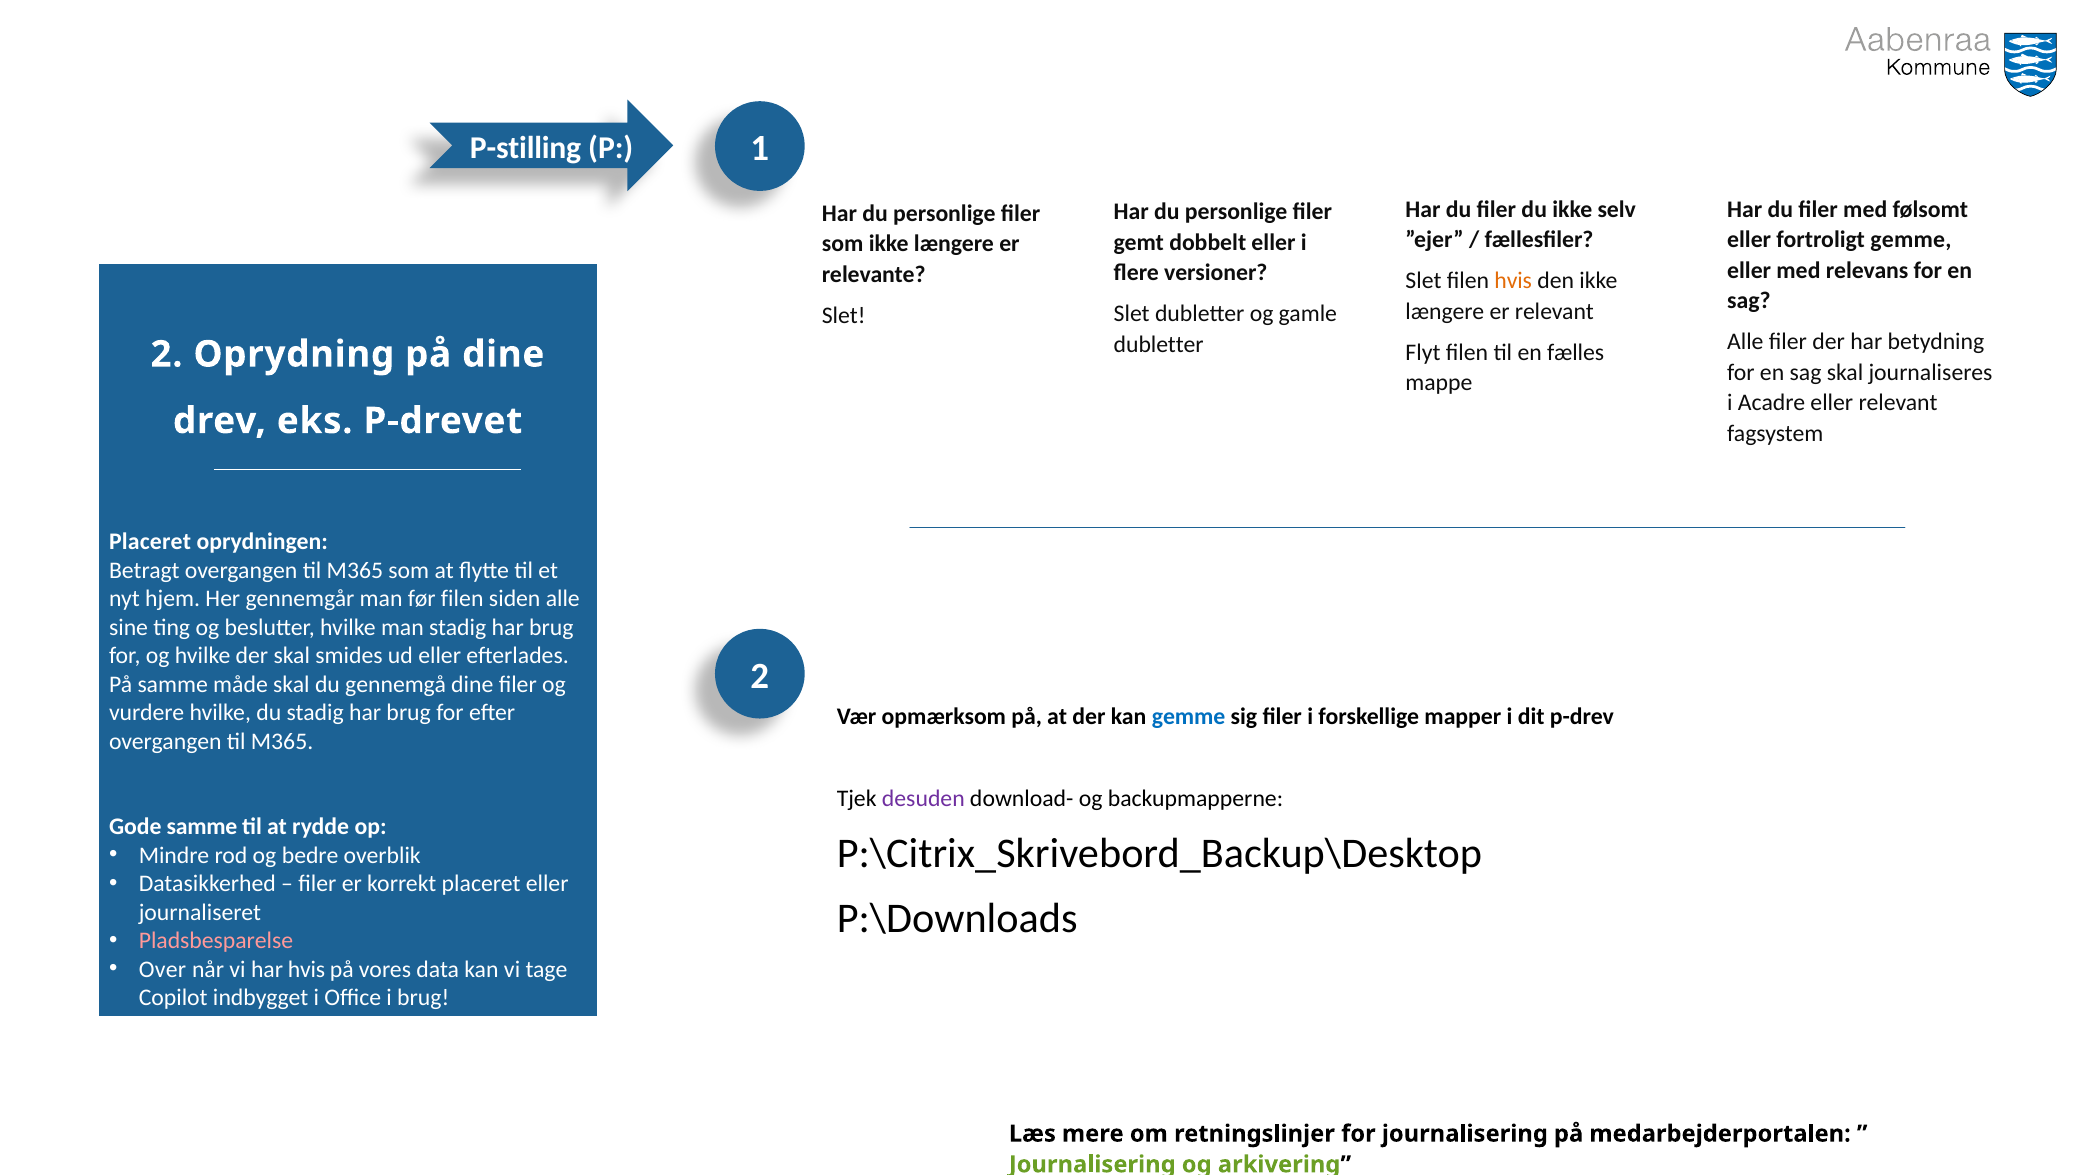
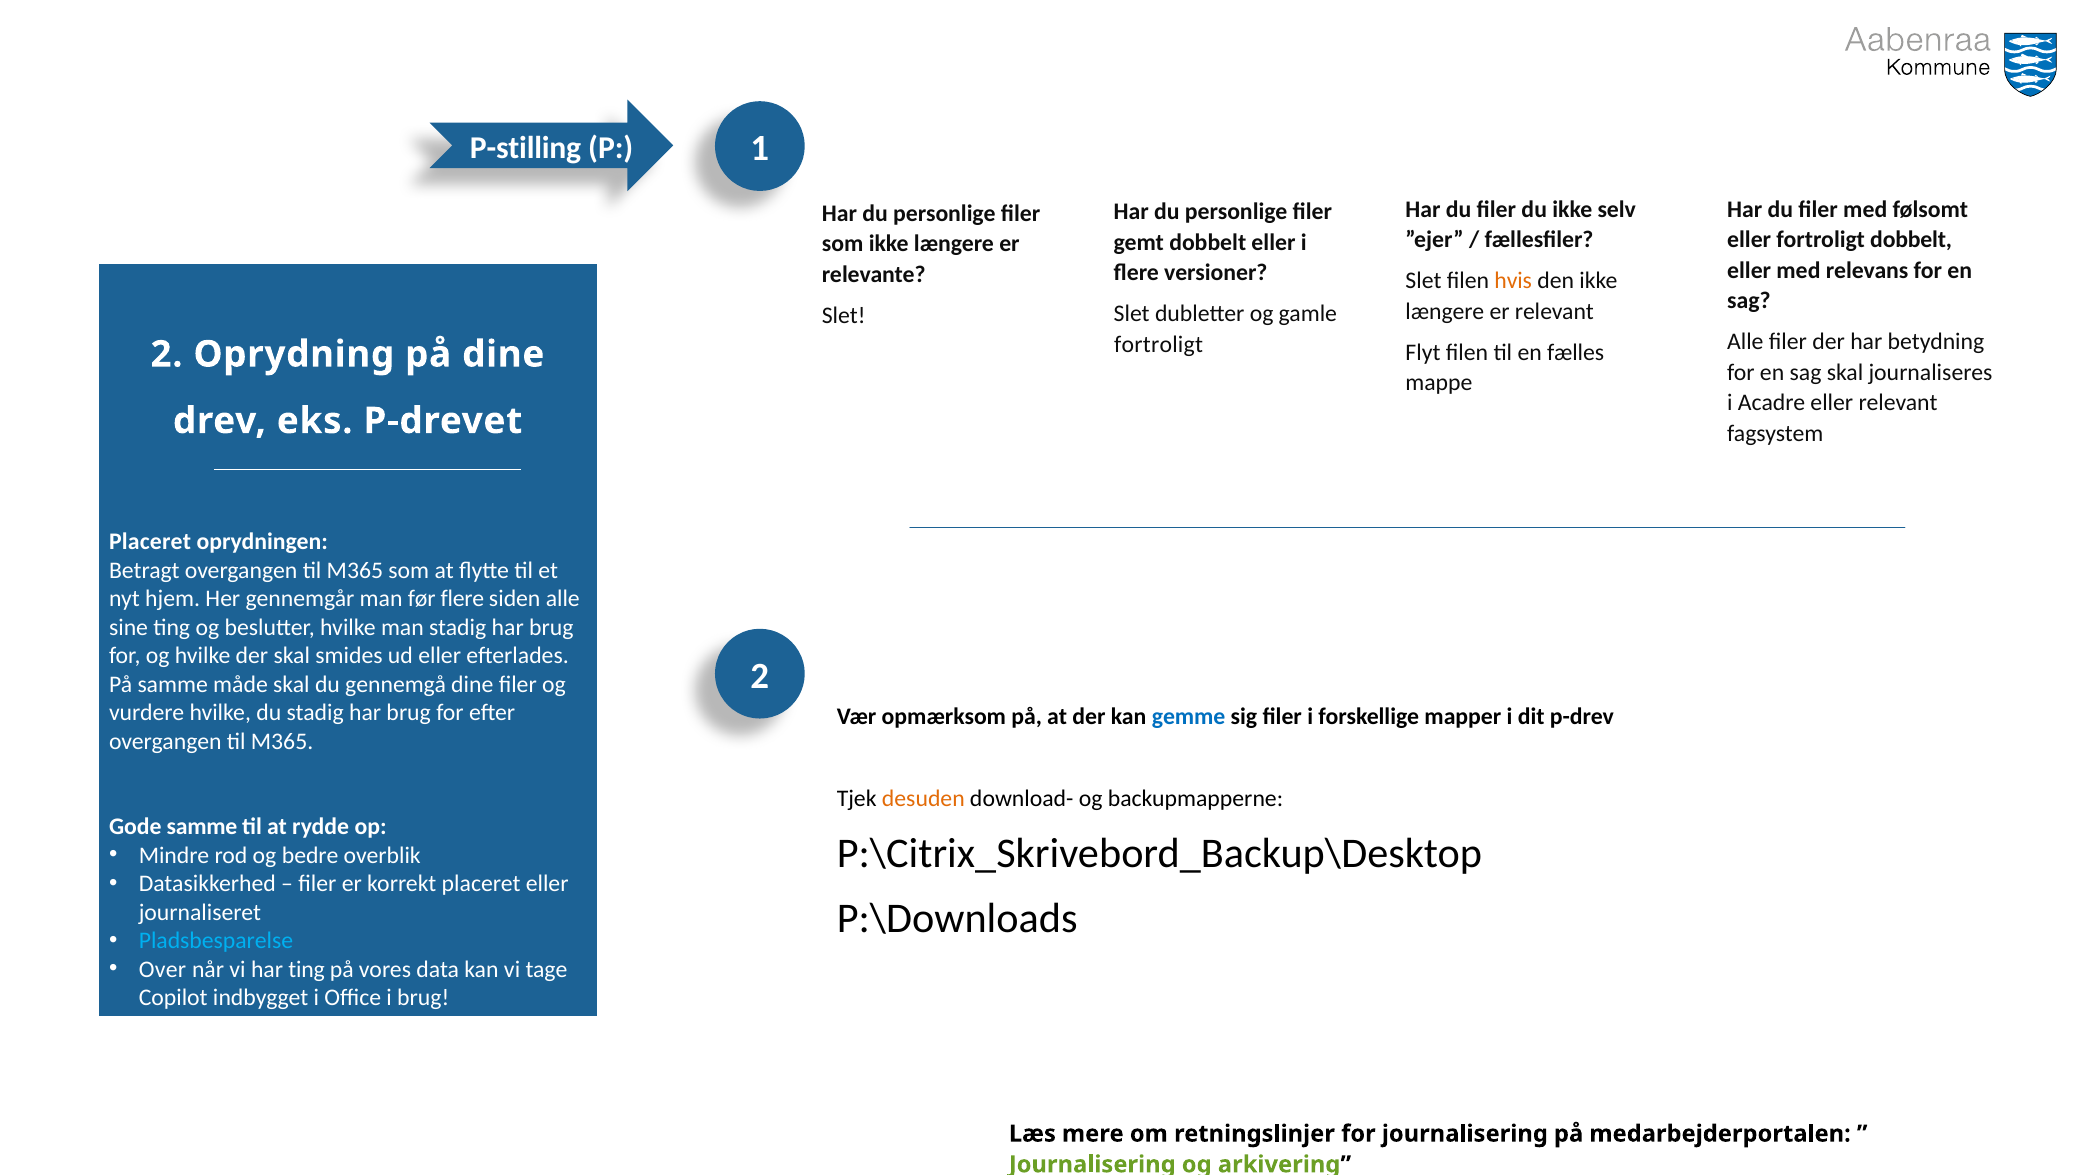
fortroligt gemme: gemme -> dobbelt (1911, 240)
dubletter: dubletter -> fortroligt (1159, 345)
før filen: filen -> flere (462, 599)
desuden colour: purple -> orange (923, 799)
Pladsbesparelse colour: pink -> light blue (216, 941)
har hvis: hvis -> ting (307, 970)
